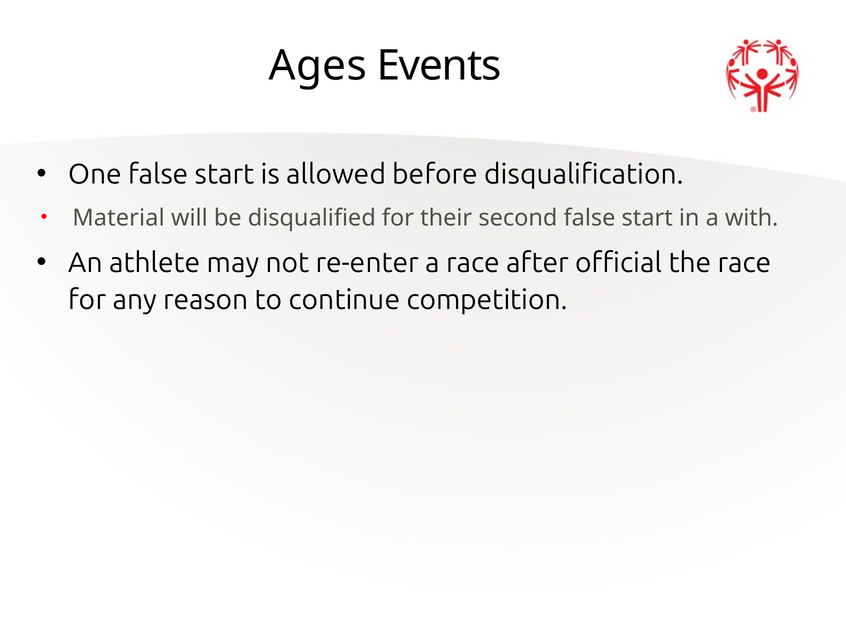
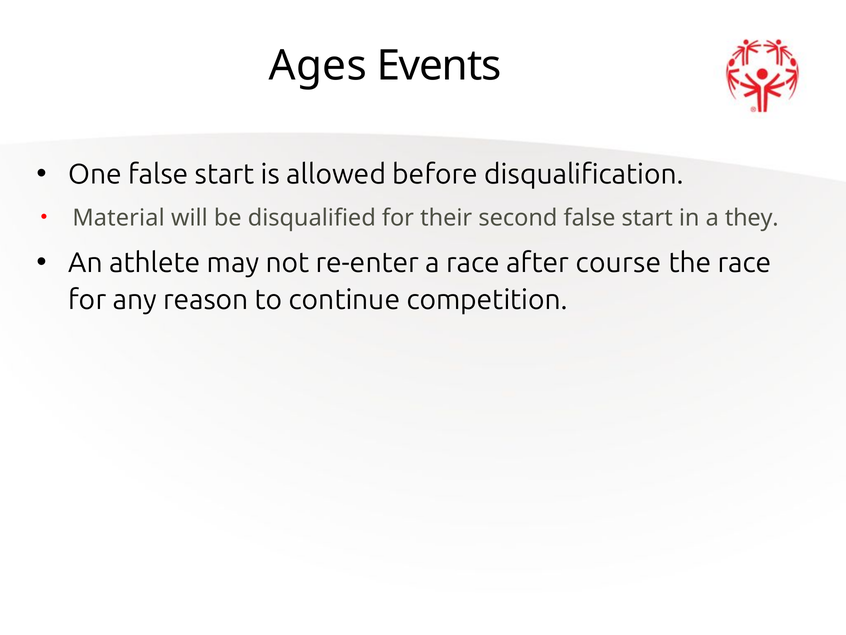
with: with -> they (752, 218)
official: official -> course (619, 263)
